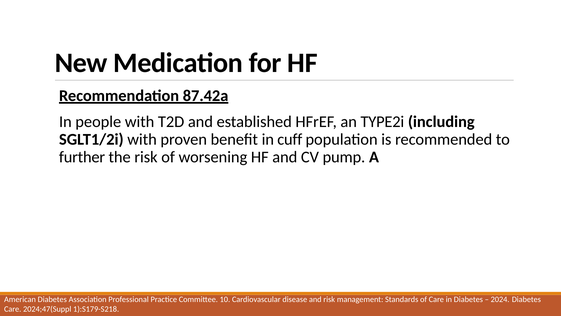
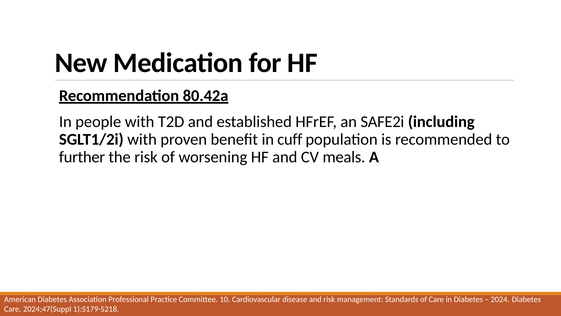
87.42a: 87.42a -> 80.42a (206, 96)
TYPE2i: TYPE2i -> SAFE2i (382, 122)
pump: pump -> meals (344, 157)
